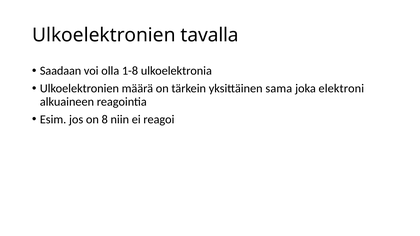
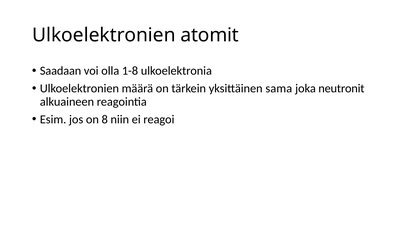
tavalla: tavalla -> atomit (210, 35)
elektroni: elektroni -> neutronit (341, 89)
